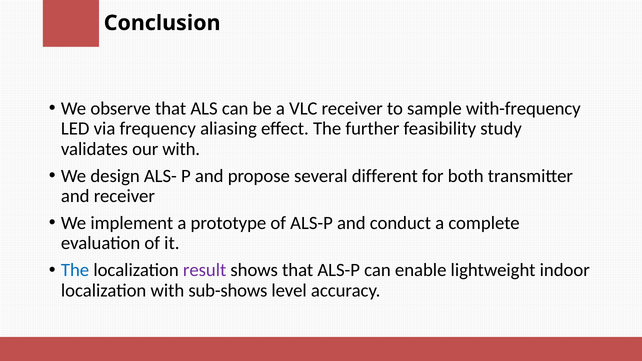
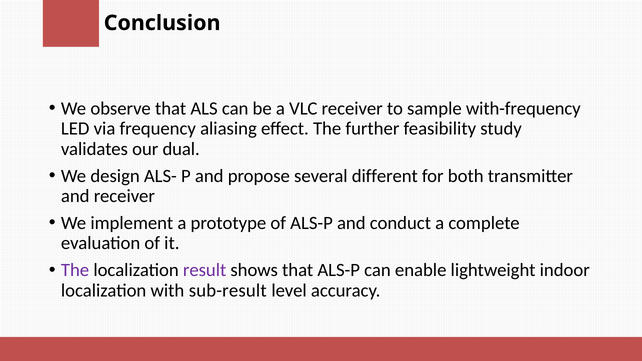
our with: with -> dual (181, 149)
The colour: blue -> purple (75, 270)
sub-shows: sub-shows -> sub-result (228, 290)
